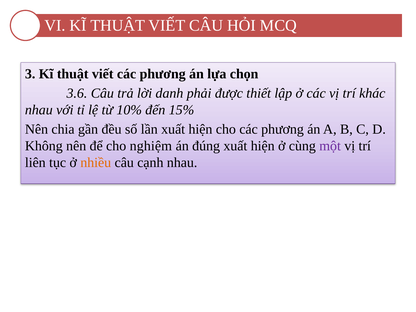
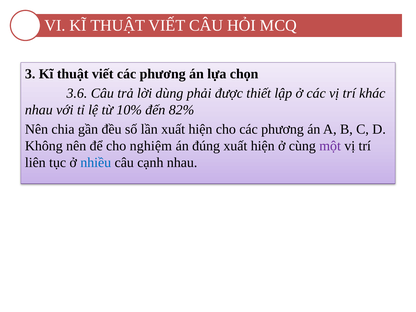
danh: danh -> dùng (169, 93)
15%: 15% -> 82% (182, 110)
nhiều colour: orange -> blue (96, 163)
